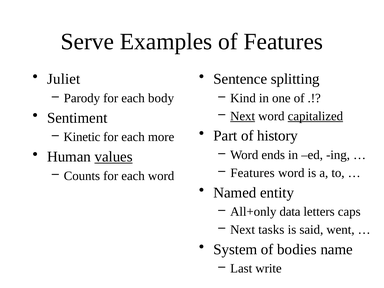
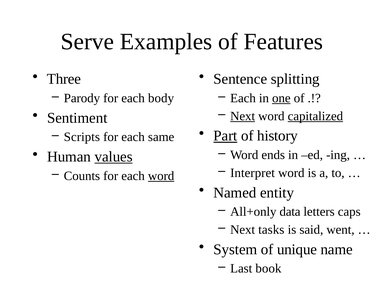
Juliet: Juliet -> Three (64, 79)
Kind: Kind -> Each (243, 98)
one underline: none -> present (281, 98)
Part underline: none -> present (225, 136)
Kinetic: Kinetic -> Scripts (82, 137)
more: more -> same (161, 137)
Features: Features -> Interpret (253, 173)
word underline: none -> present (161, 176)
bodies: bodies -> unique (297, 249)
write: write -> book (268, 268)
